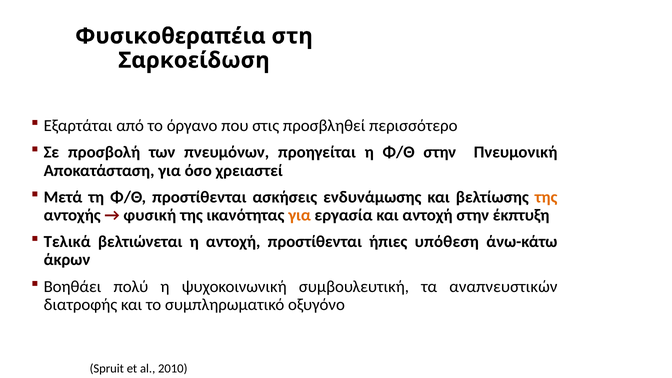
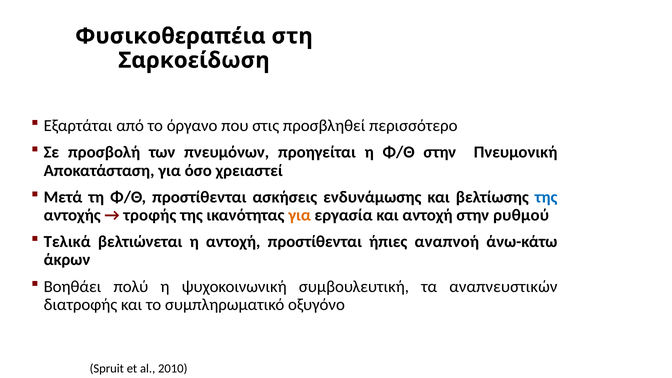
της colour: orange -> blue (546, 197)
φυσική: φυσική -> τροφής (150, 215)
έκπτυξη: έκπτυξη -> ρυθμού (521, 215)
υπόθεση: υπόθεση -> αναπνοή (447, 242)
